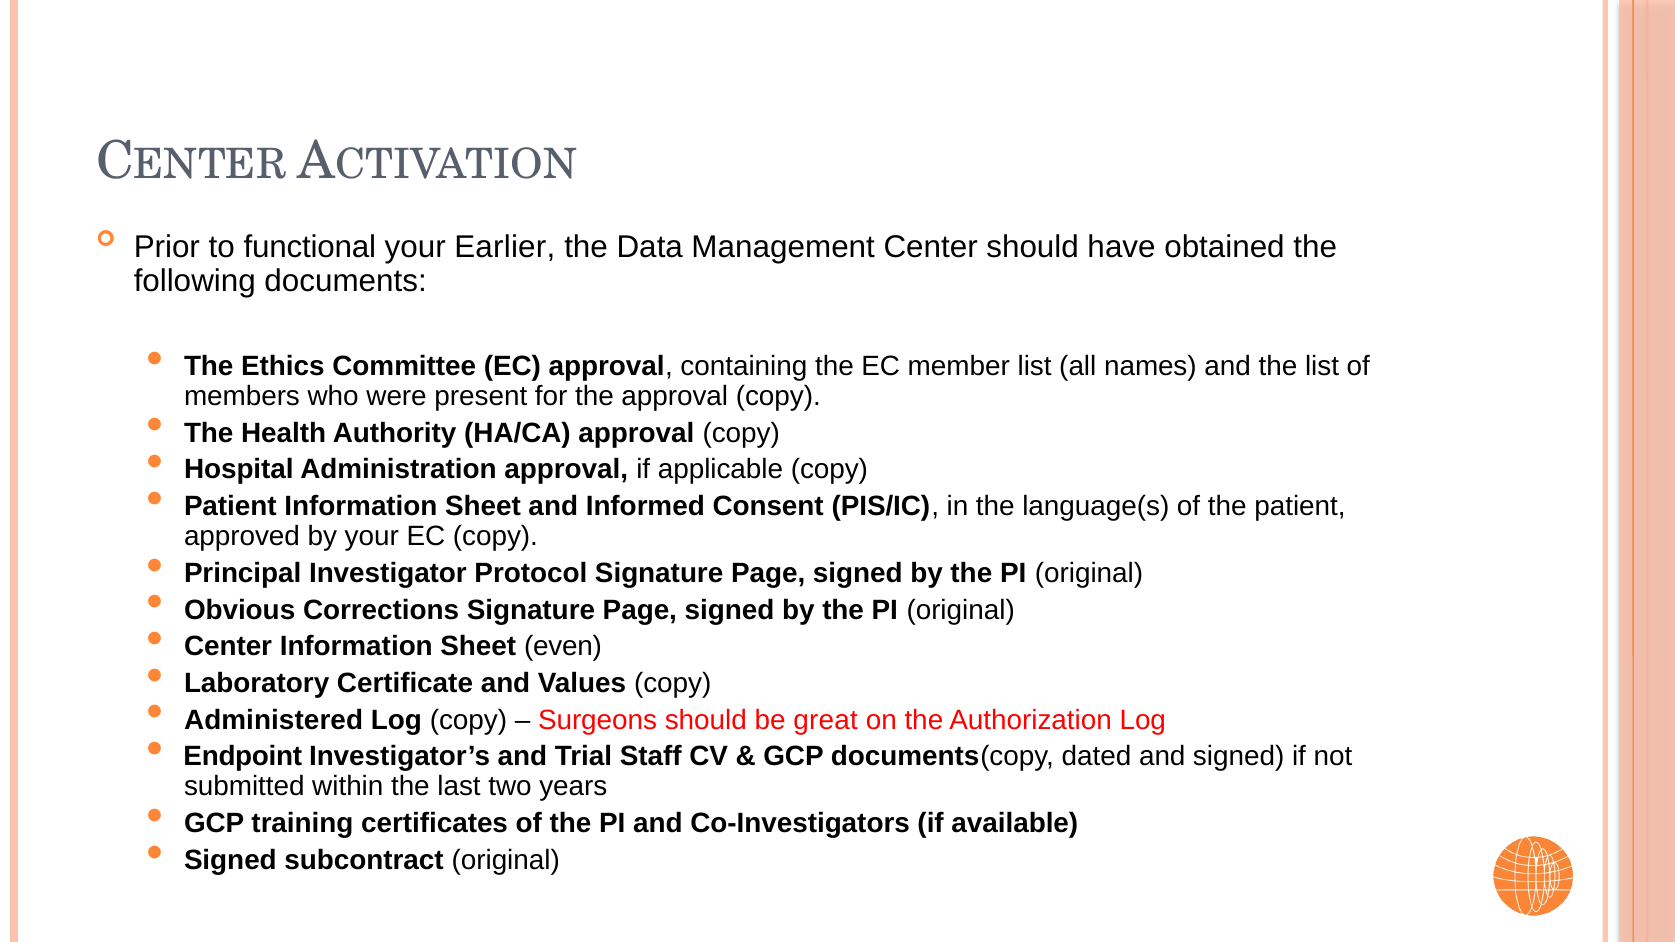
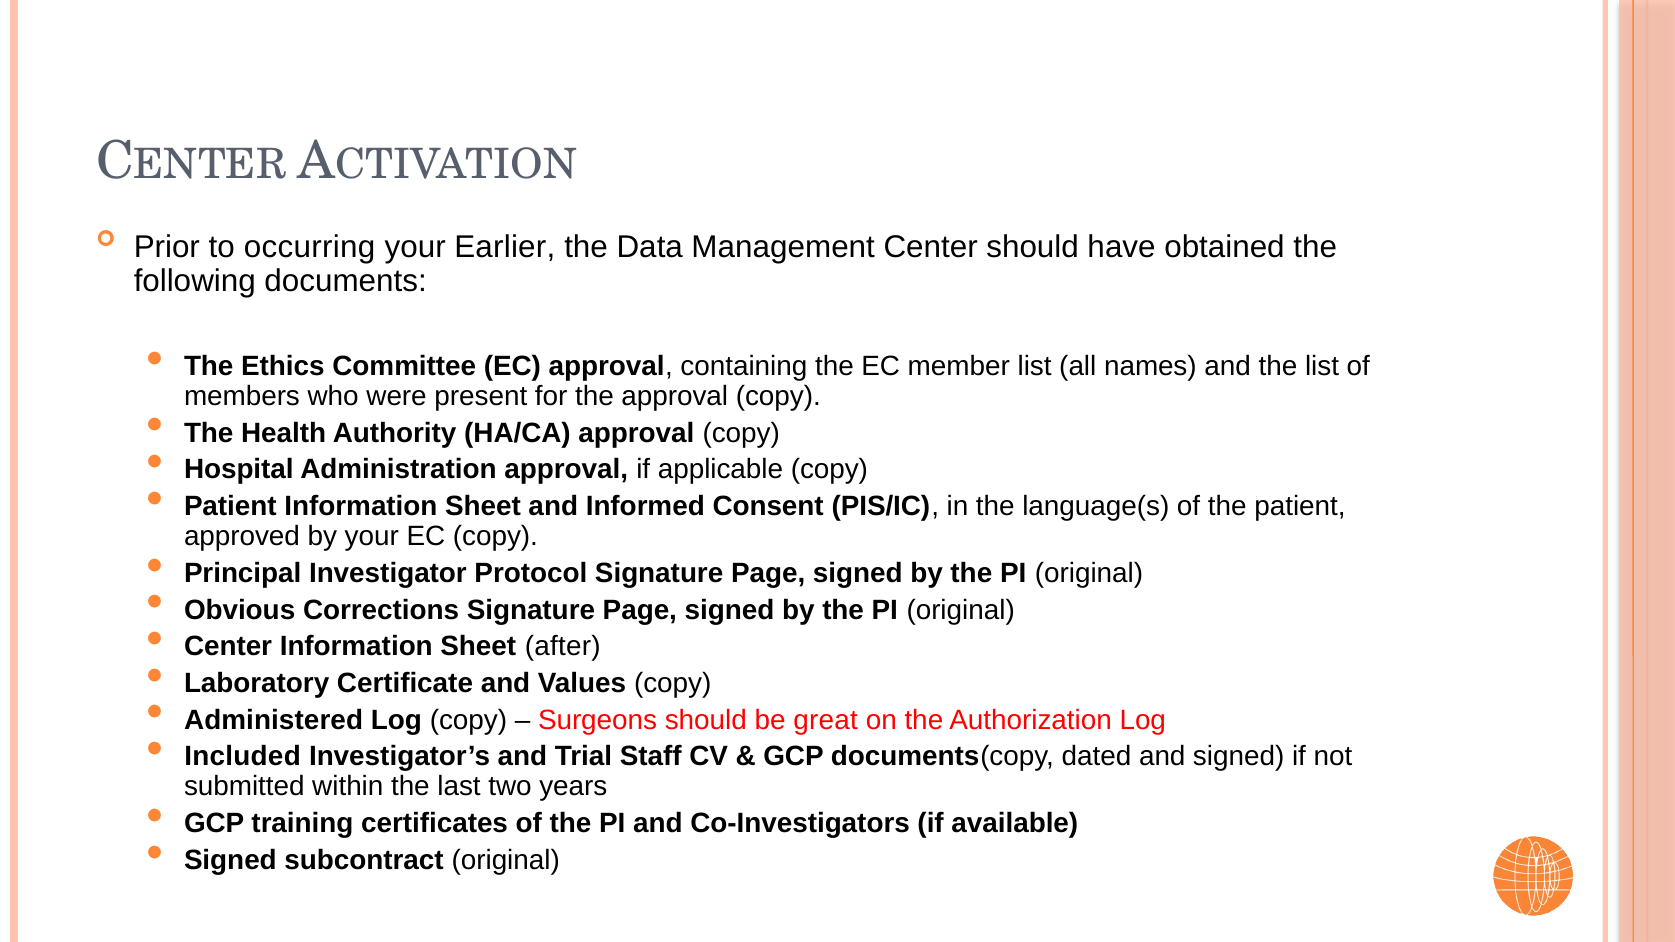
functional: functional -> occurring (310, 247)
even: even -> after (563, 647)
Endpoint: Endpoint -> Included (243, 757)
